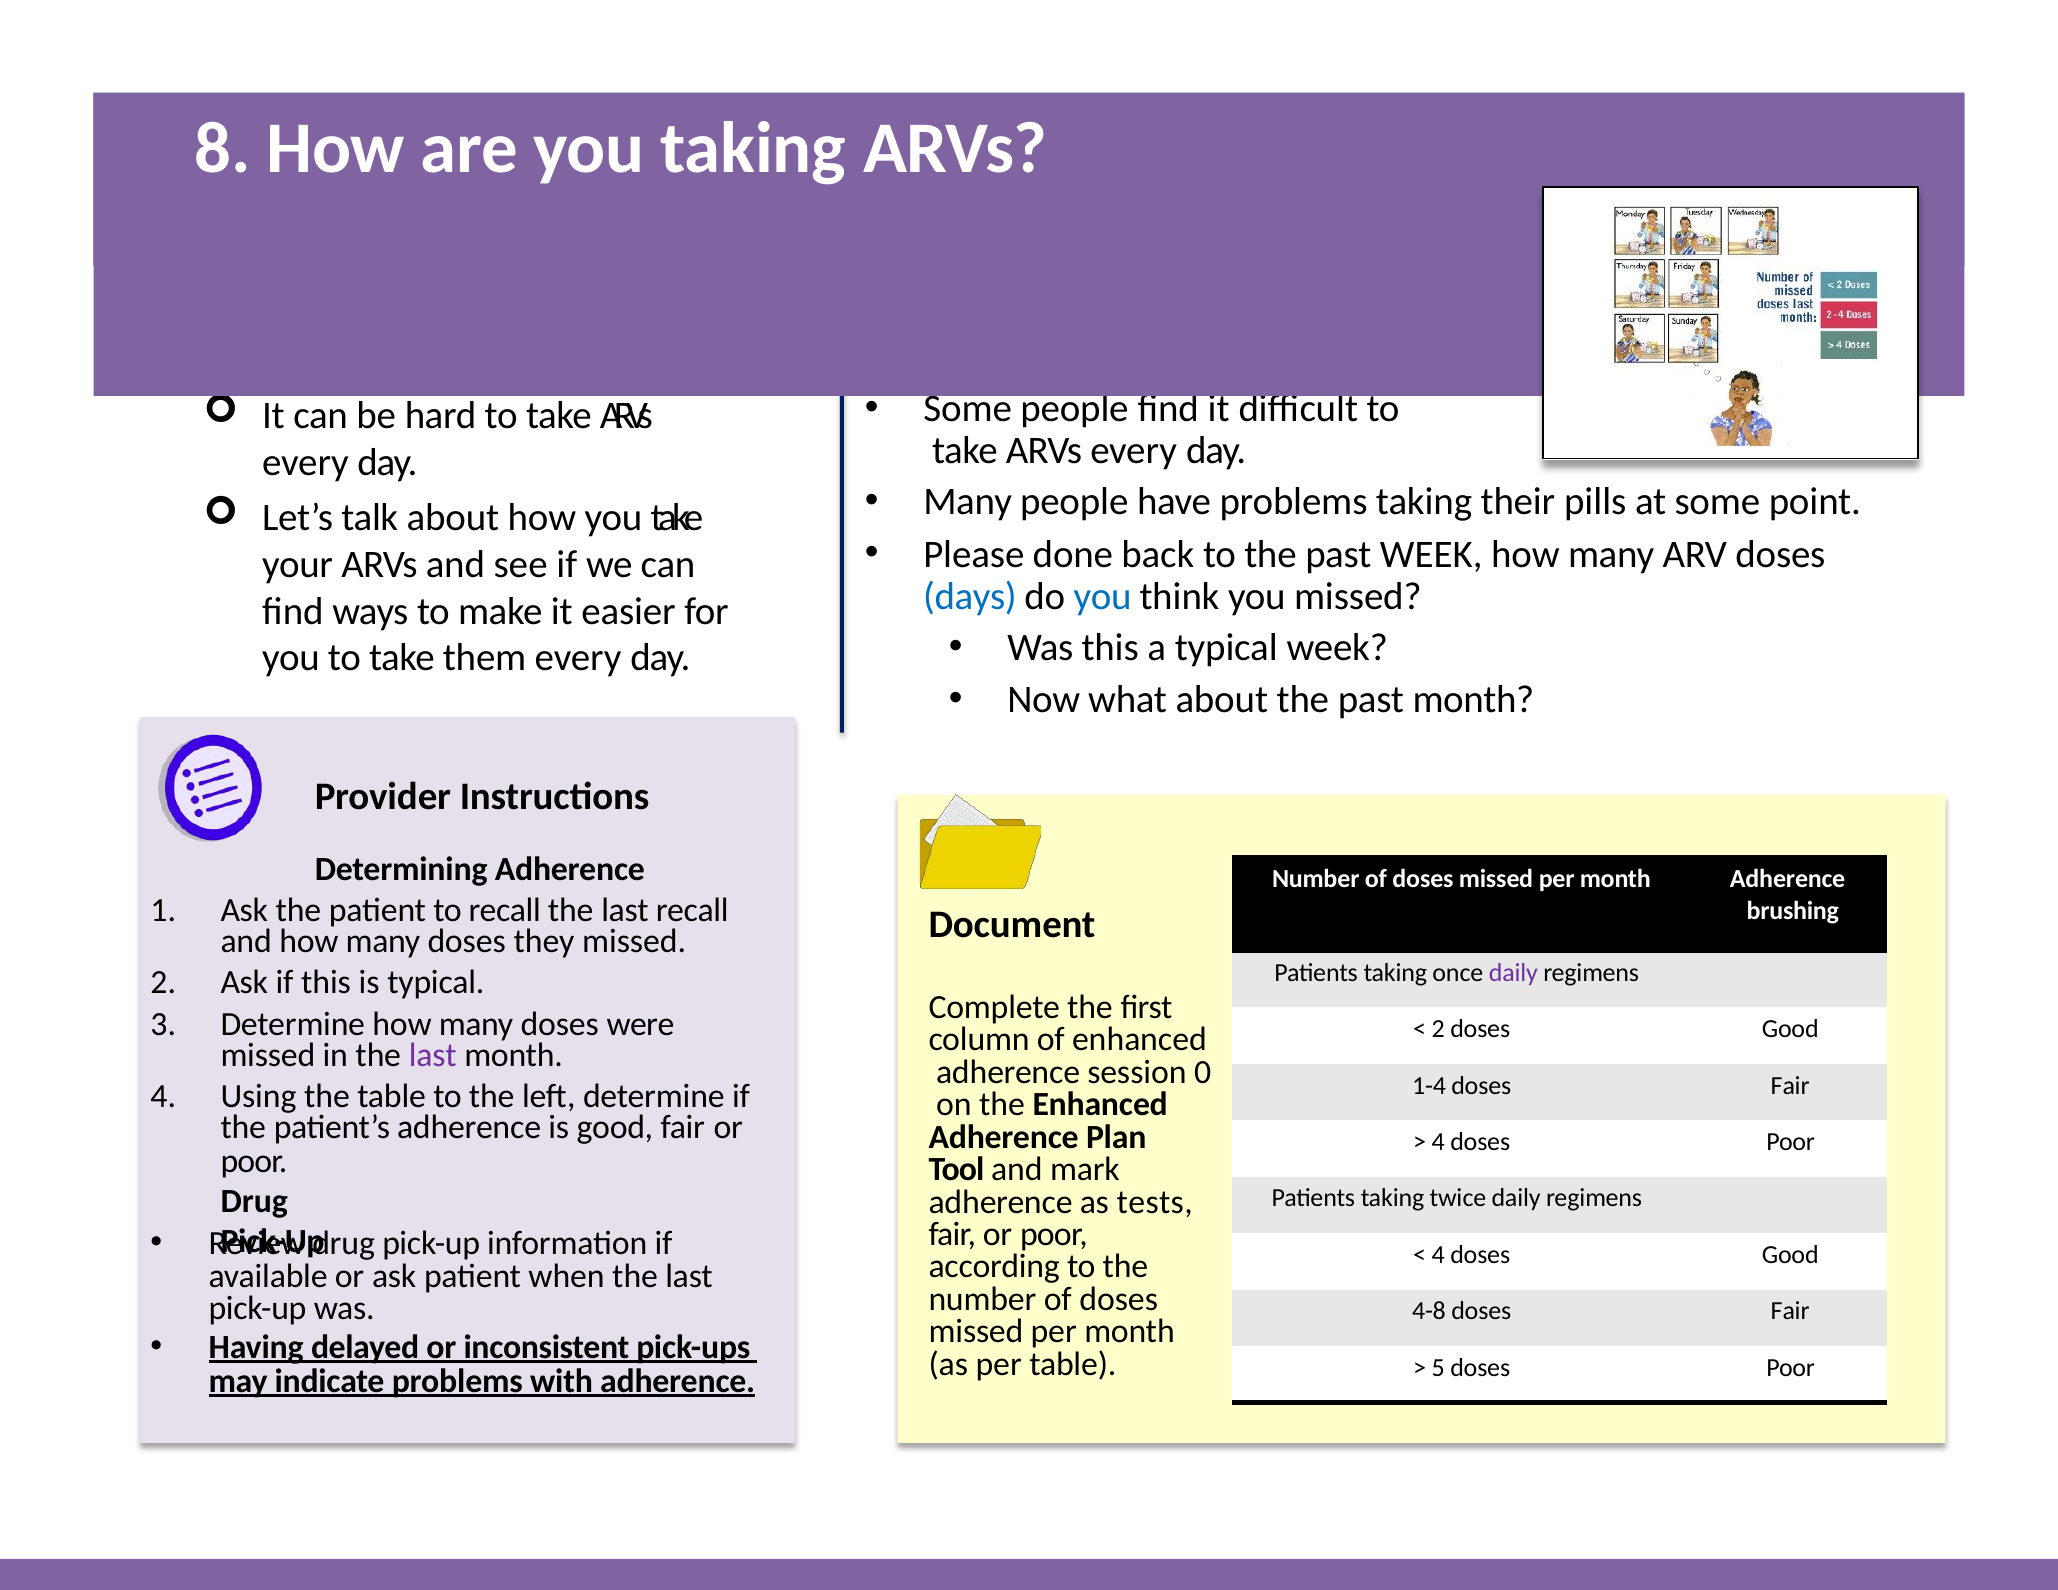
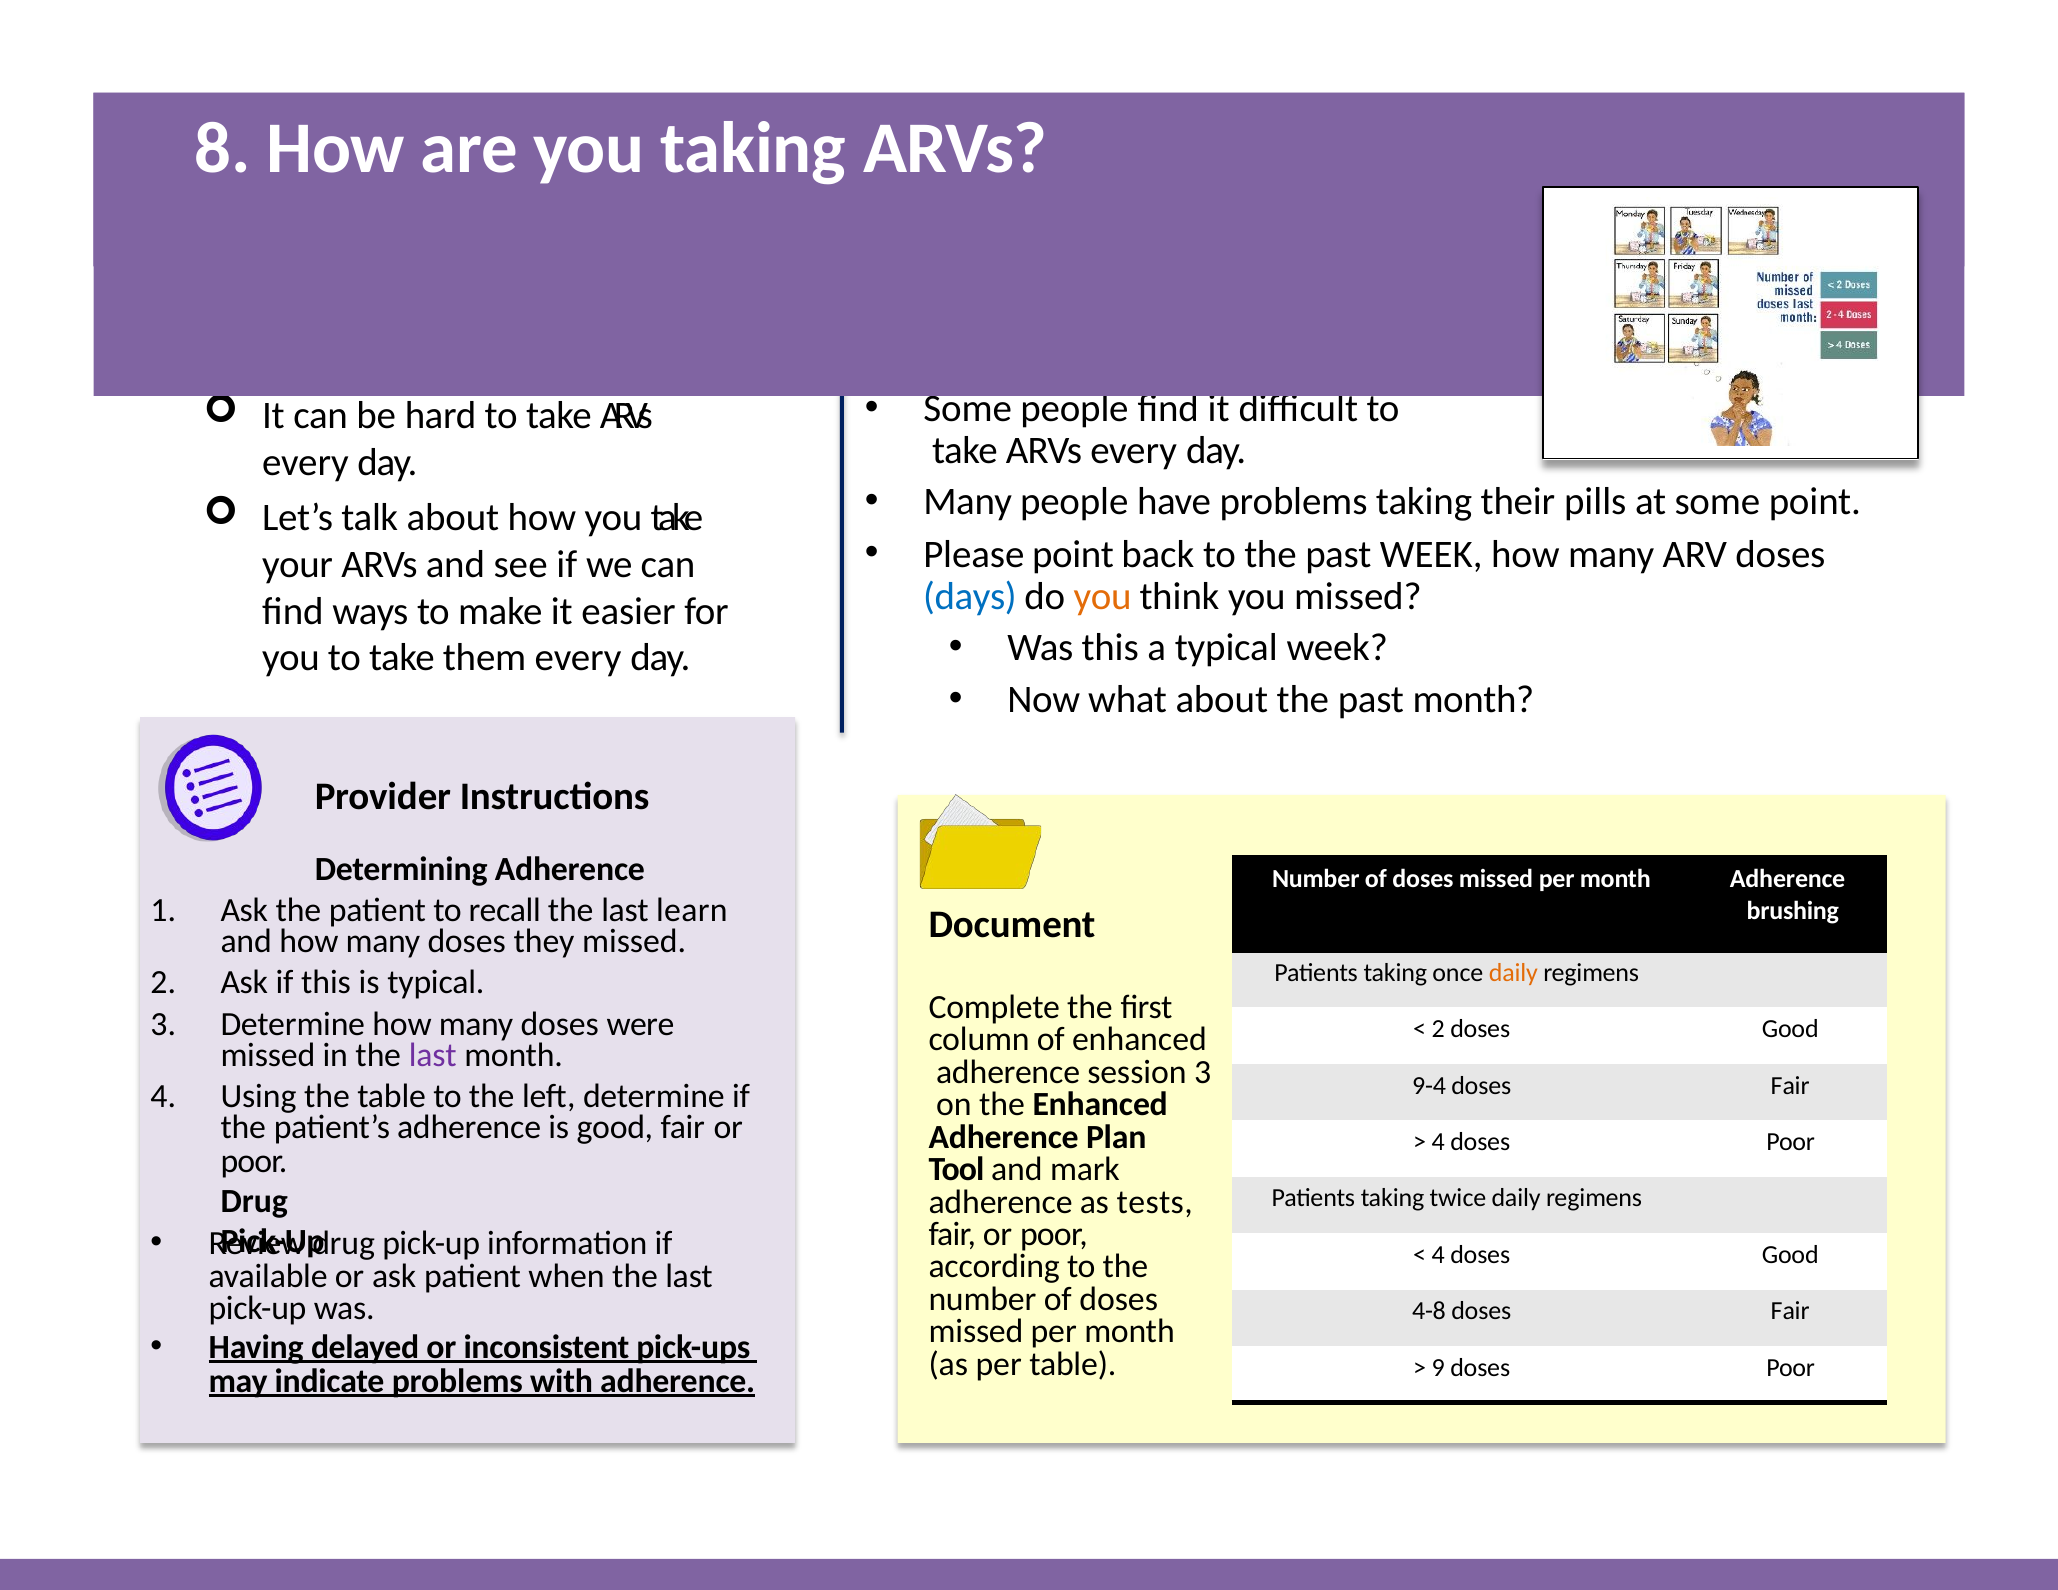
Please done: done -> point (1073, 554)
you colour: blue -> orange (1103, 596)
last recall: recall -> learn (692, 911)
daily colour: purple -> orange (1513, 973)
session 0: 0 -> 3 (1203, 1072)
1-4: 1-4 -> 9-4 (1429, 1086)
5: 5 -> 9 (1438, 1368)
